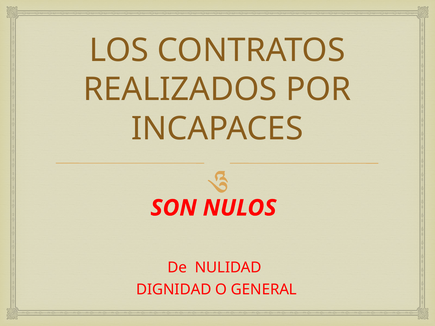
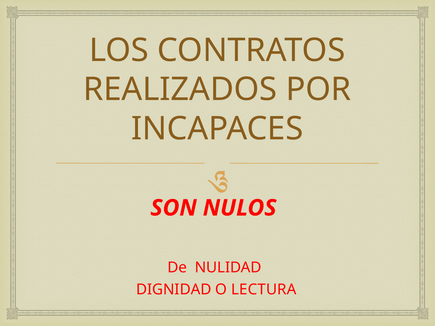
GENERAL: GENERAL -> LECTURA (264, 290)
